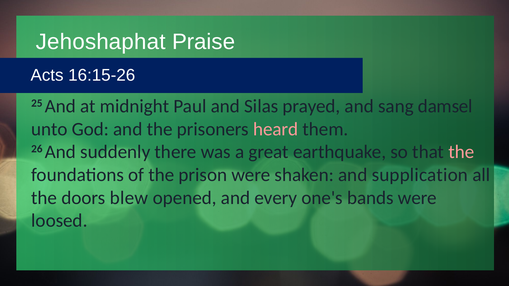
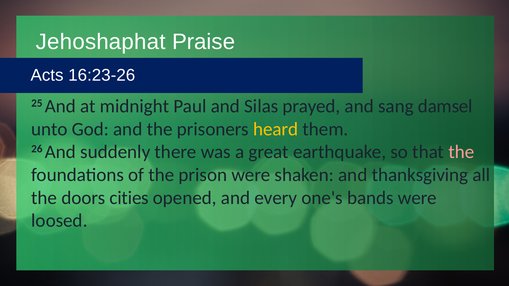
16:15-26: 16:15-26 -> 16:23-26 (102, 75)
heard colour: pink -> yellow (276, 129)
supplication: supplication -> thanksgiving (420, 175)
blew: blew -> cities (129, 198)
